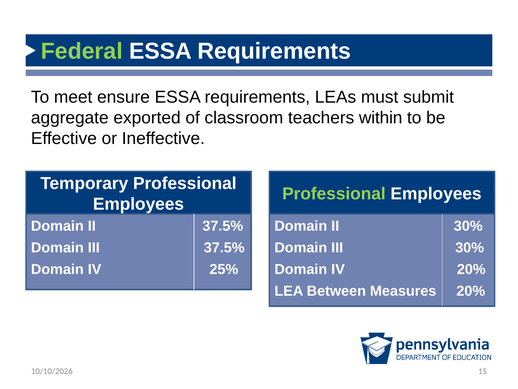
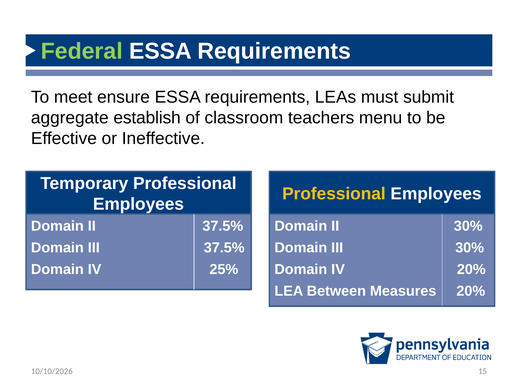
exported: exported -> establish (147, 118)
within: within -> menu (381, 118)
Professional colour: light green -> yellow (334, 194)
